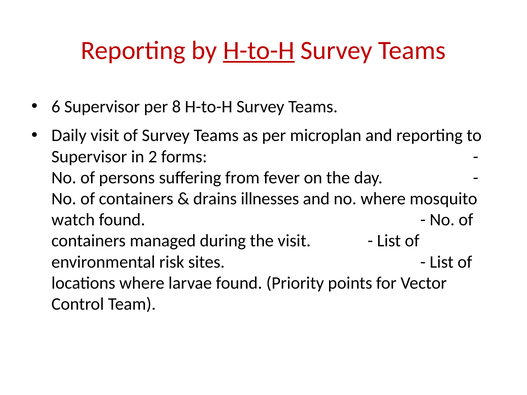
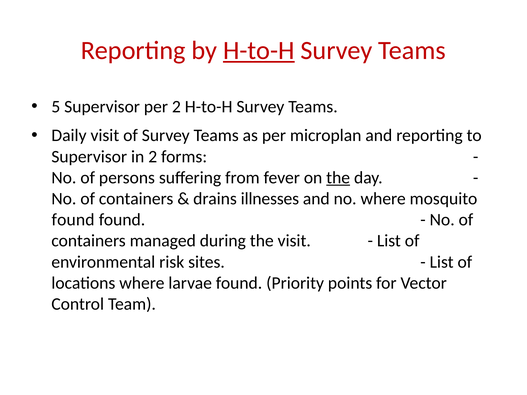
6: 6 -> 5 (56, 107)
per 8: 8 -> 2 (176, 107)
the underline: none -> present (338, 178)
watch: watch -> found (73, 220)
